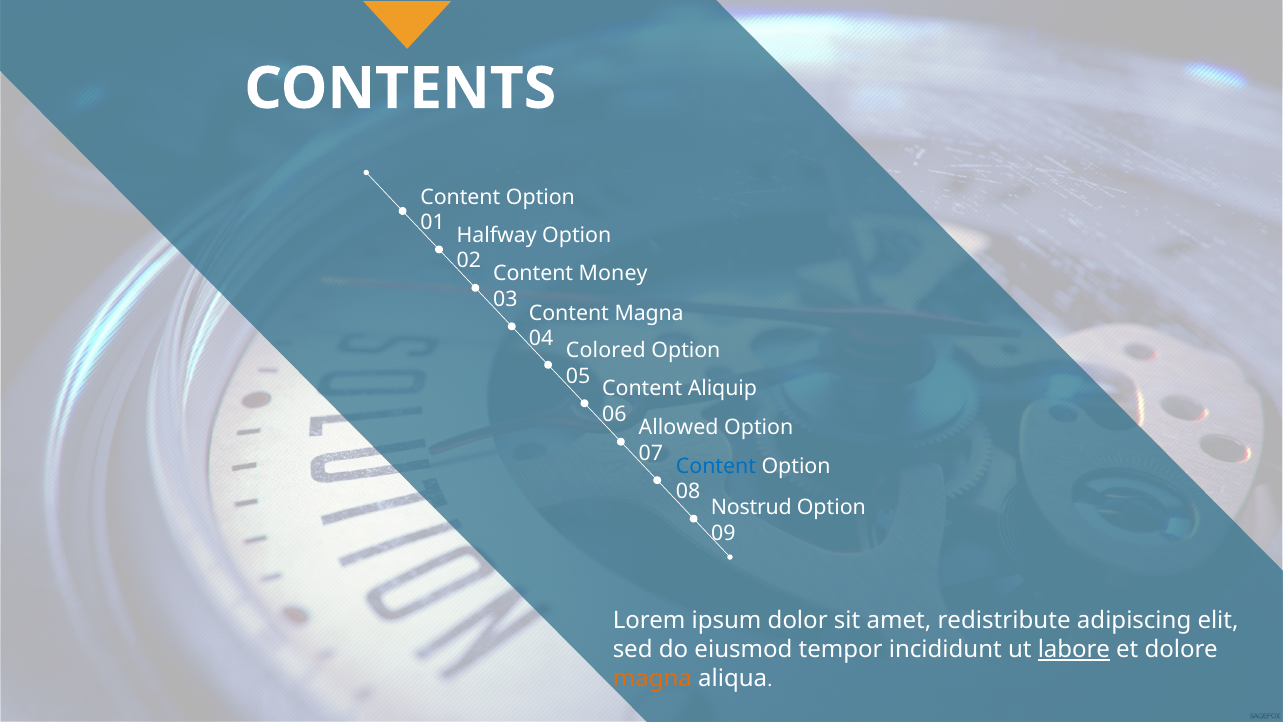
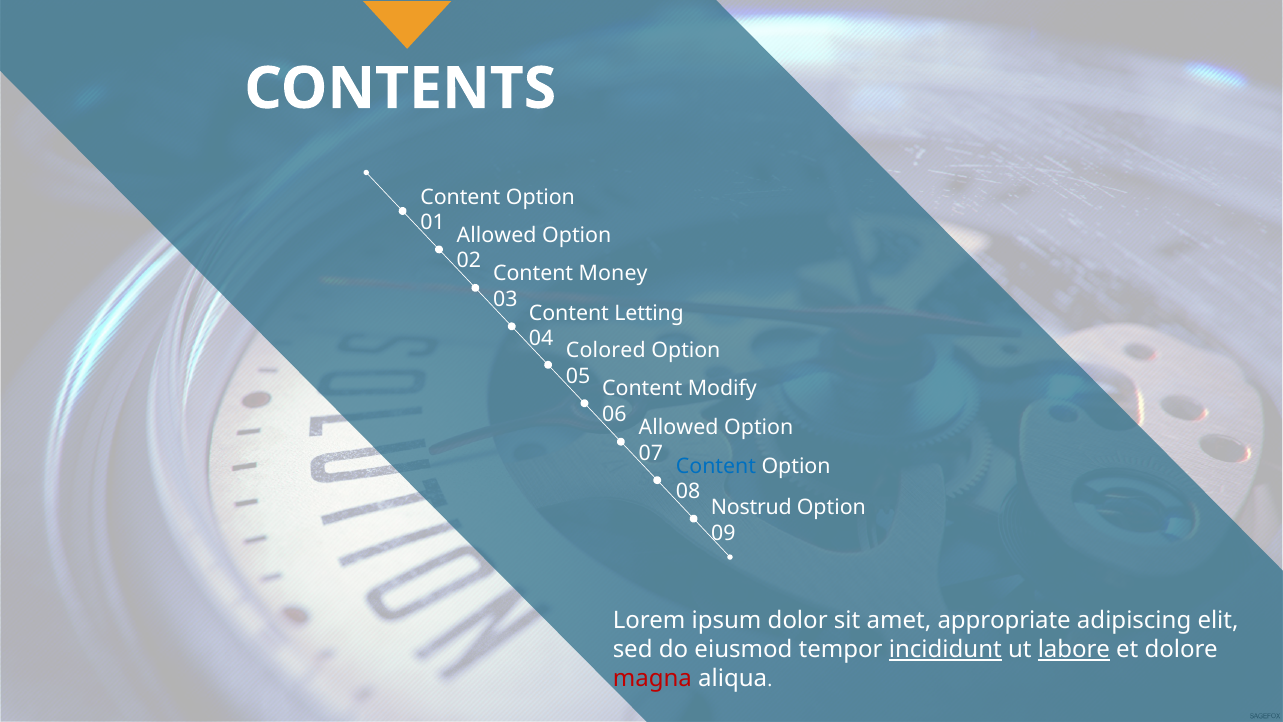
Halfway: Halfway -> Allowed (497, 235)
Content Magna: Magna -> Letting (649, 313)
Aliquip: Aliquip -> Modify (722, 389)
redistribute: redistribute -> appropriate (1004, 621)
incididunt underline: none -> present (945, 650)
magna colour: orange -> red (652, 678)
